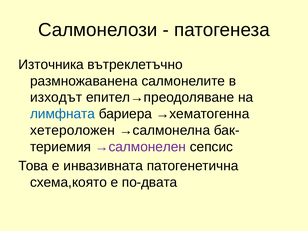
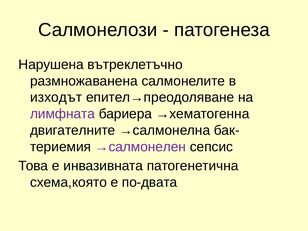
Източника: Източника -> Нарушена (51, 65)
лимфната colour: blue -> purple (63, 114)
хетероложен: хетероложен -> двигателните (73, 130)
